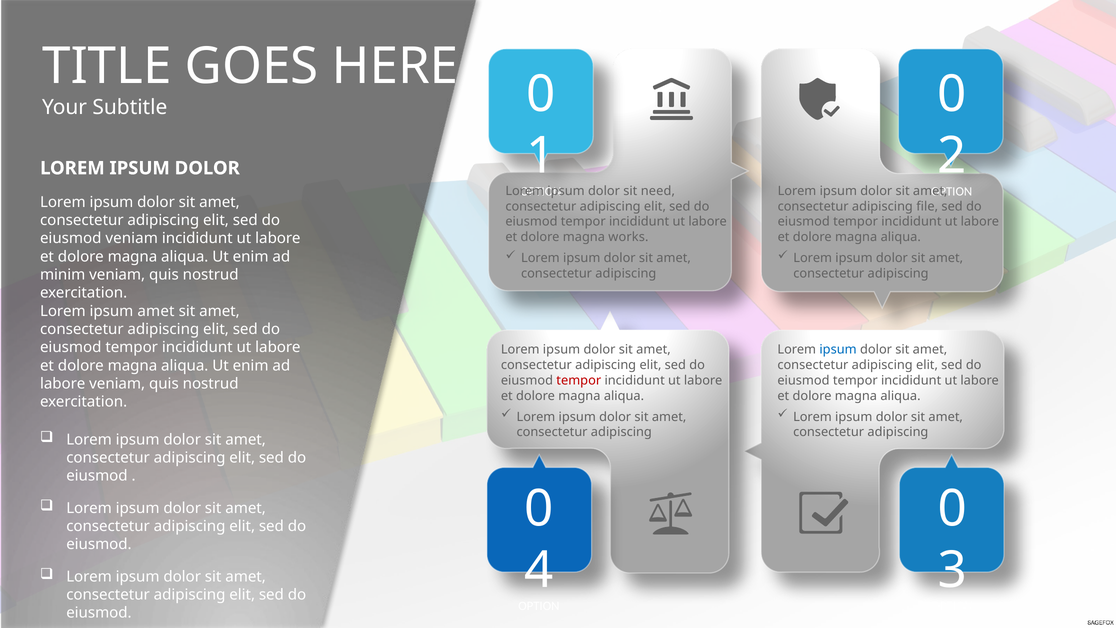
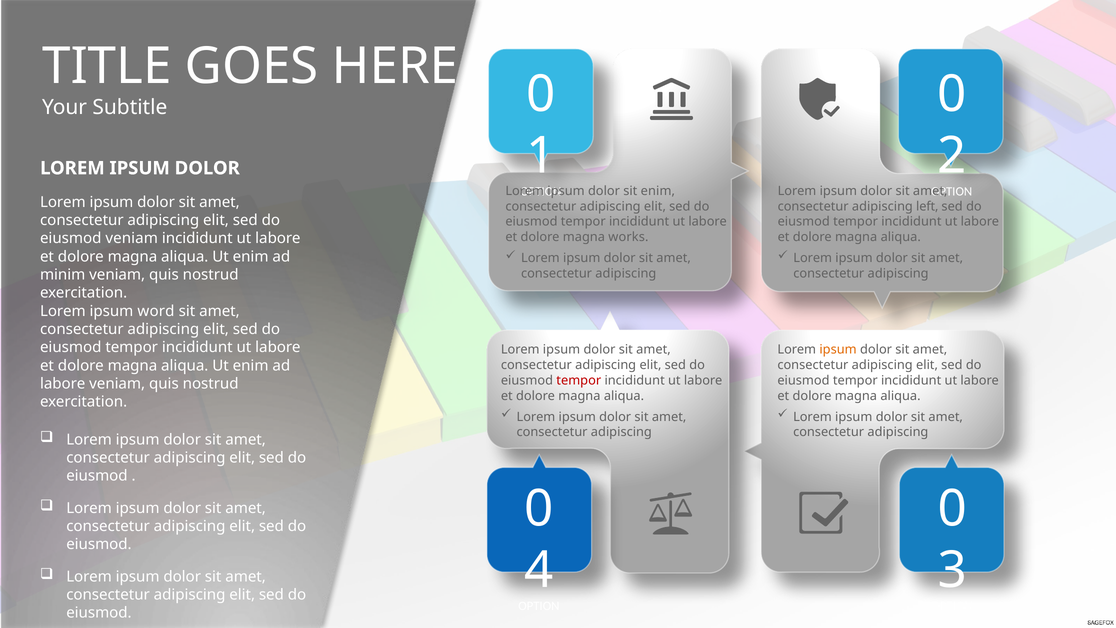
sit need: need -> enim (658, 191)
file: file -> left (927, 206)
ipsum amet: amet -> word (156, 311)
ipsum colour: blue -> orange (838, 350)
